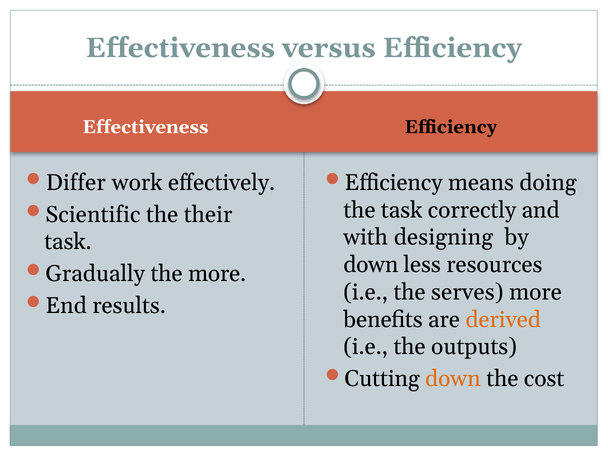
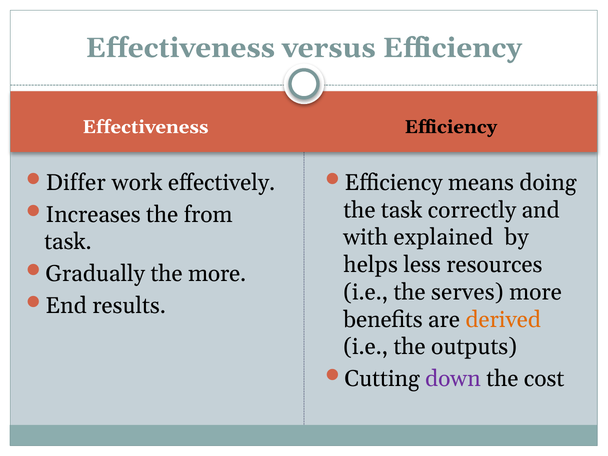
Scientific: Scientific -> Increases (93, 215)
their: their -> from (208, 215)
designing: designing -> explained (443, 237)
down: down -> helps (371, 265)
down colour: orange -> purple (453, 379)
